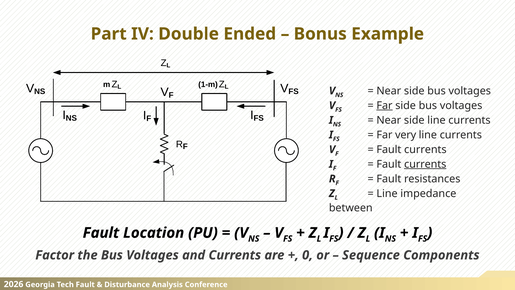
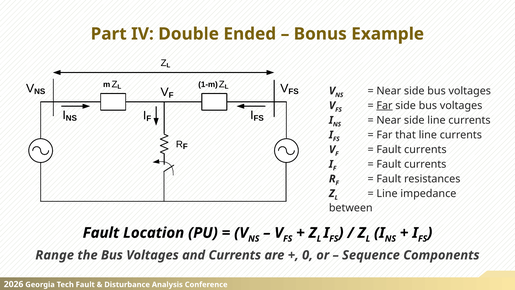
very: very -> that (406, 135)
currents underline: present -> none (425, 164)
Factor: Factor -> Range (55, 255)
